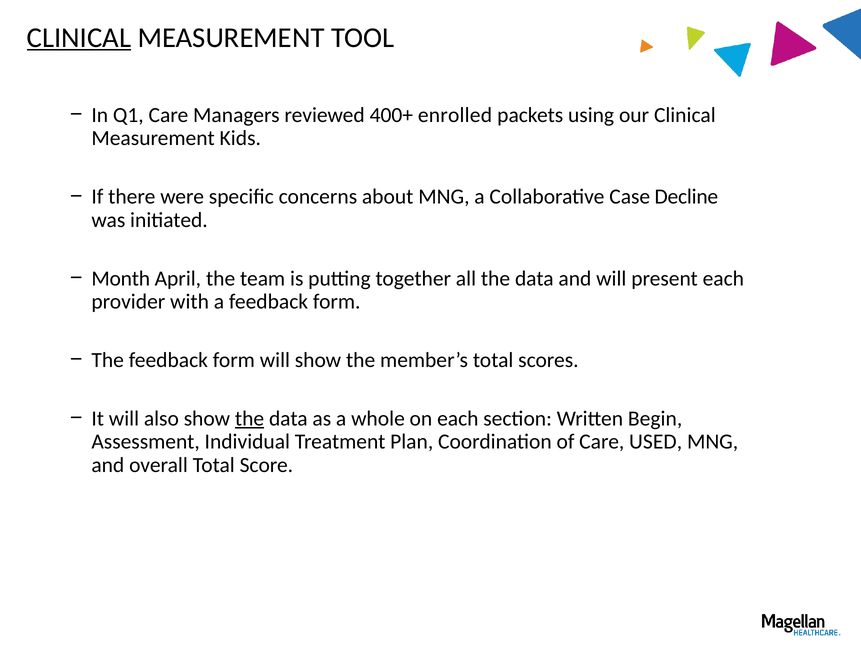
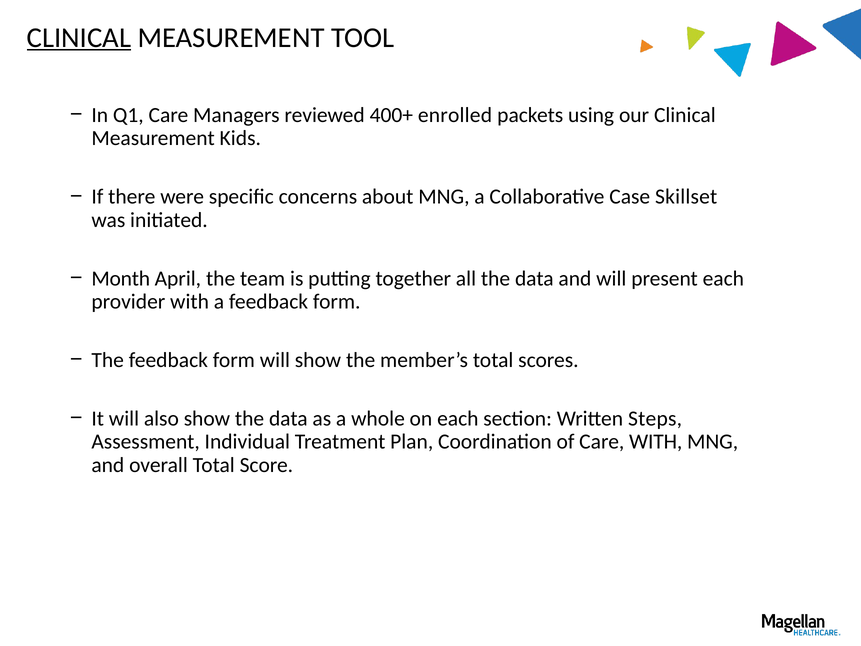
Decline: Decline -> Skillset (686, 197)
the underline: present -> none (250, 418)
Begin: Begin -> Steps (655, 418)
Care USED: USED -> WITH (656, 442)
